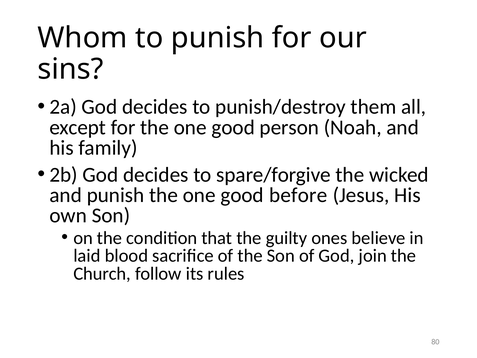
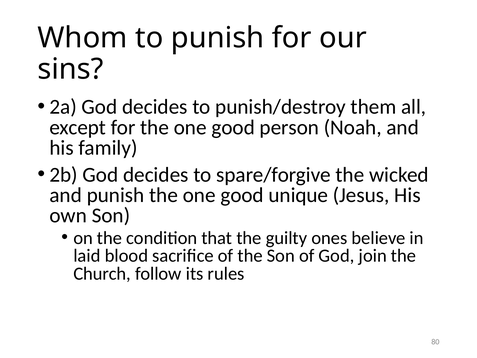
before: before -> unique (298, 195)
